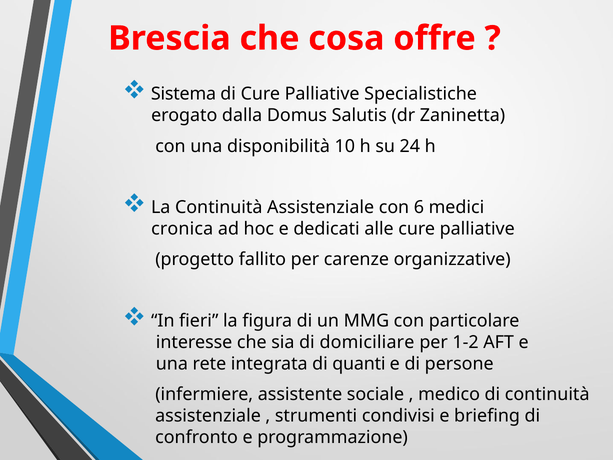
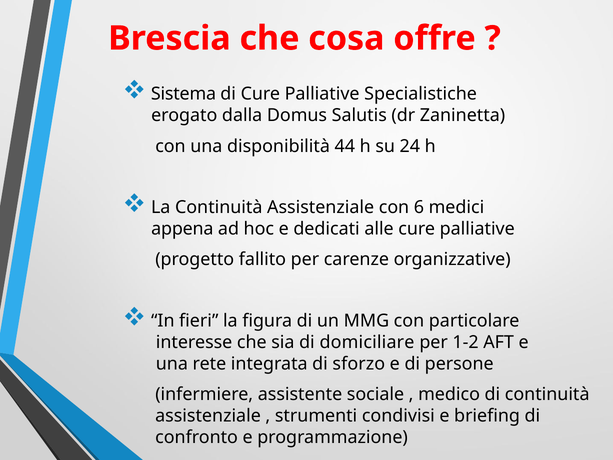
10: 10 -> 44 (345, 146)
cronica: cronica -> appena (182, 229)
quanti: quanti -> sforzo (359, 364)
